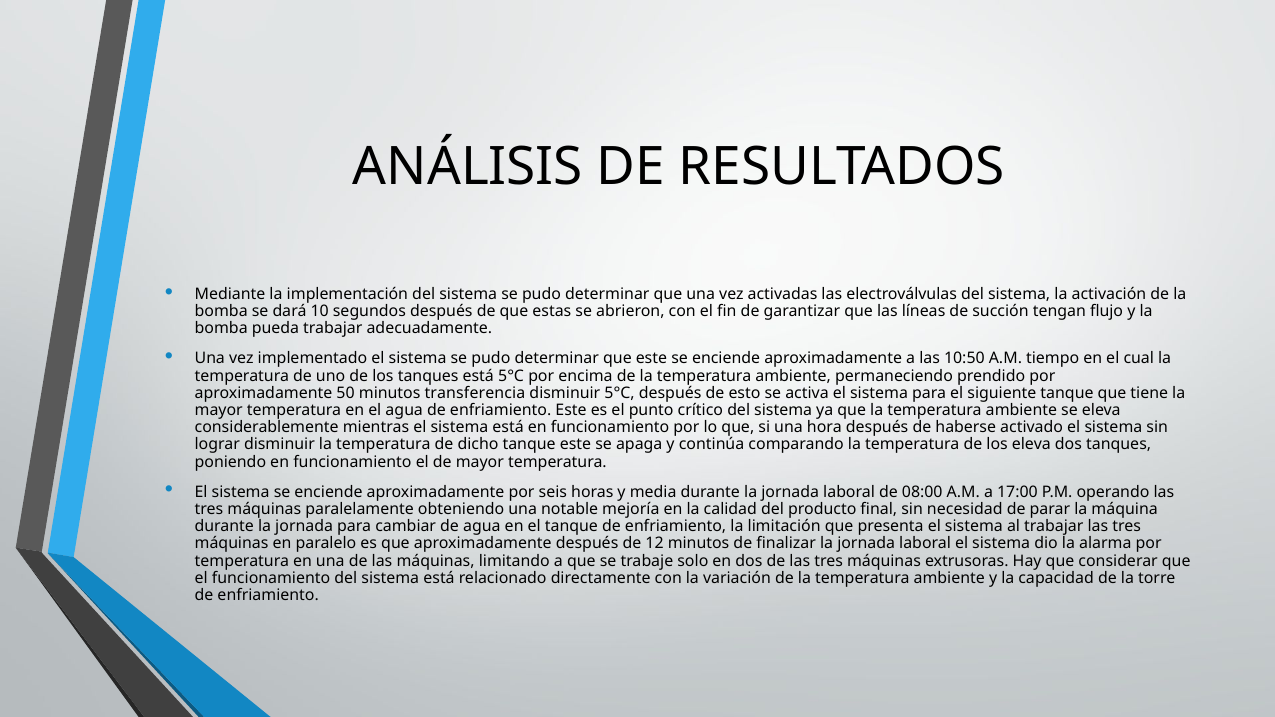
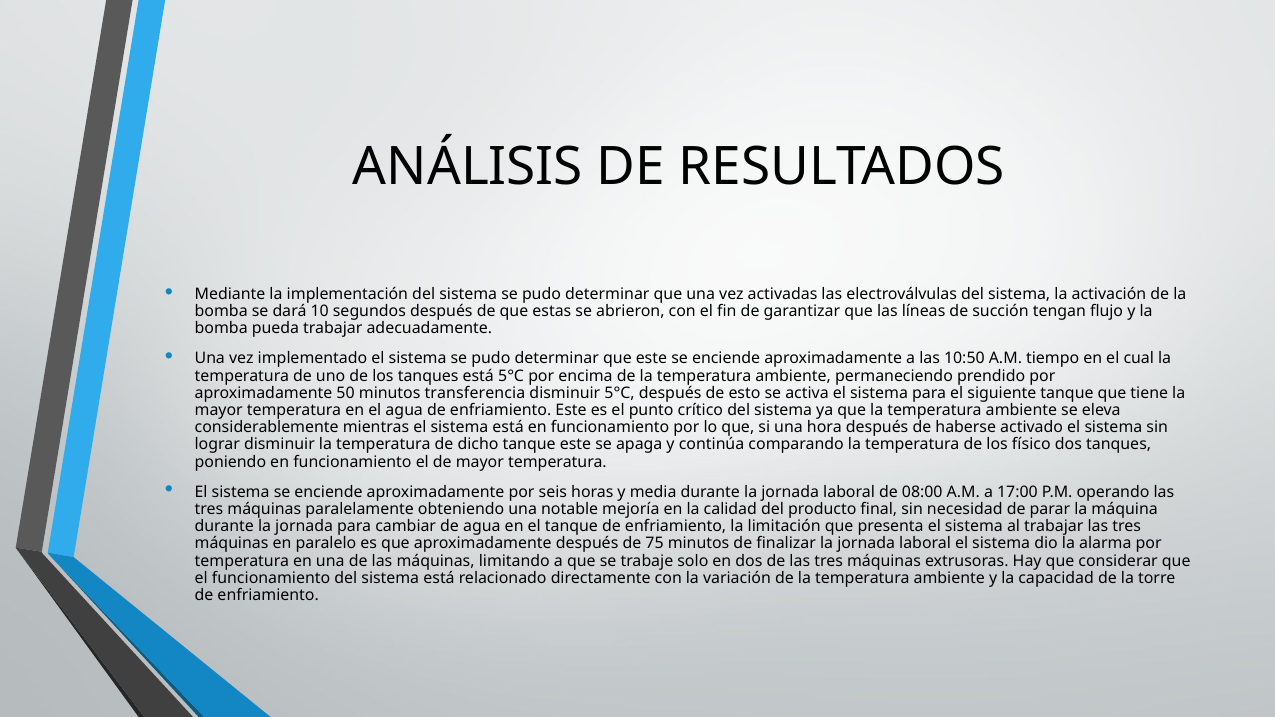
los eleva: eleva -> físico (1031, 445)
12: 12 -> 75 (655, 544)
